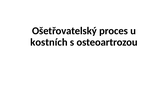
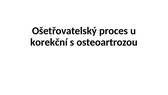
kostních: kostních -> korekční (49, 42)
